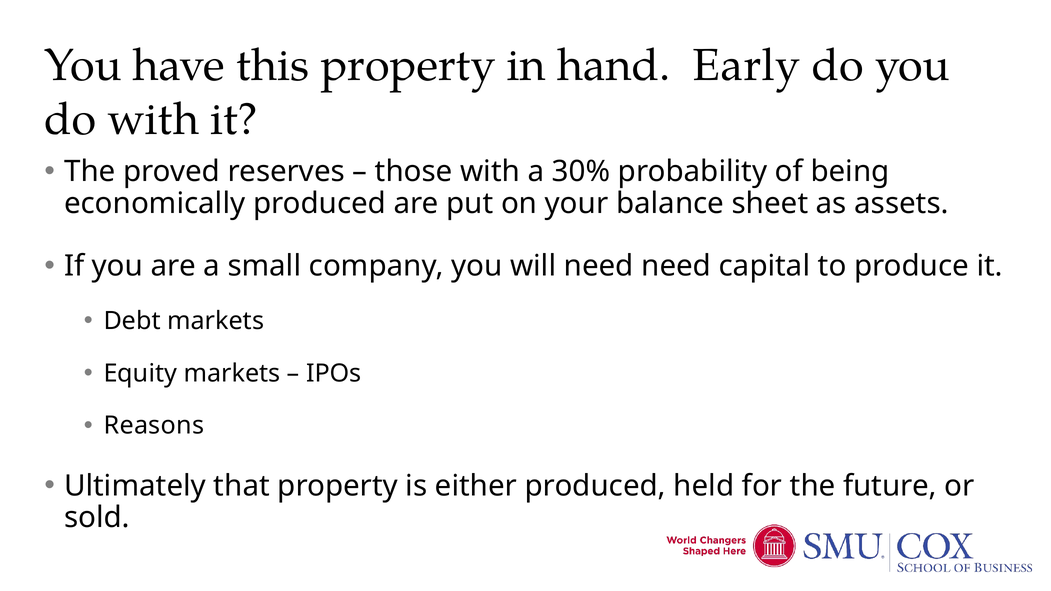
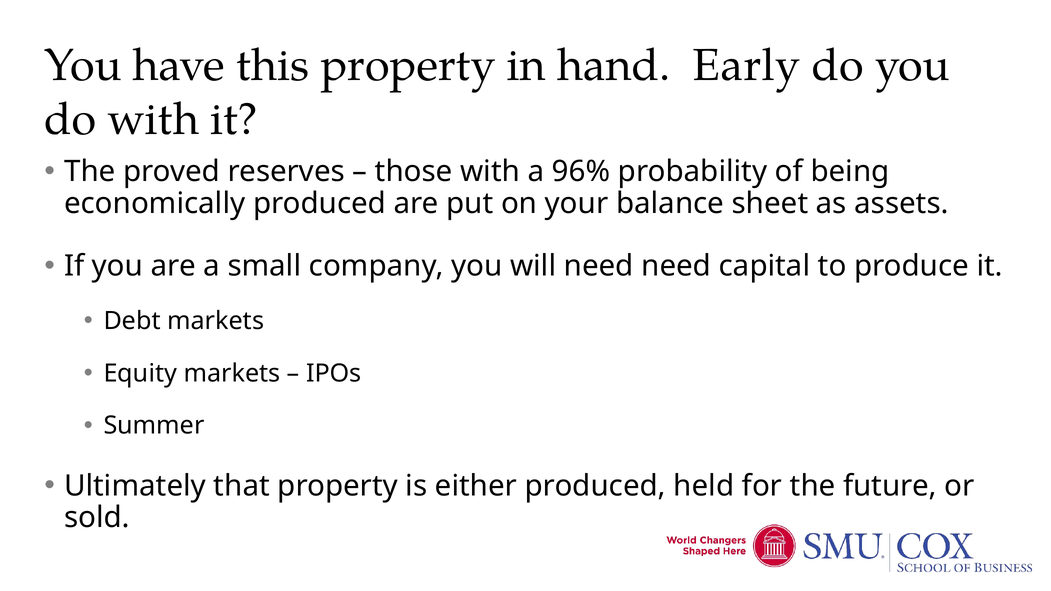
30%: 30% -> 96% (581, 172)
Reasons: Reasons -> Summer (154, 426)
